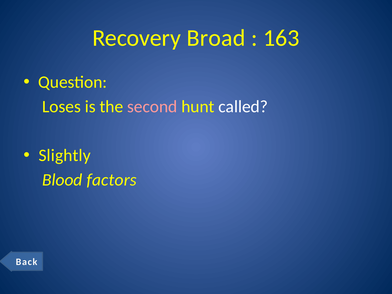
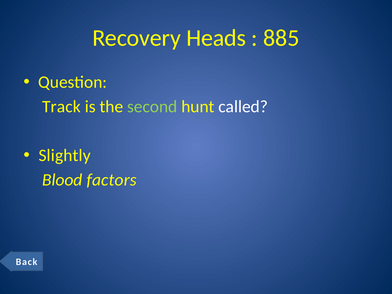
Broad: Broad -> Heads (216, 38)
163: 163 -> 885 (281, 38)
Loses: Loses -> Track (61, 107)
second colour: pink -> light green (152, 107)
